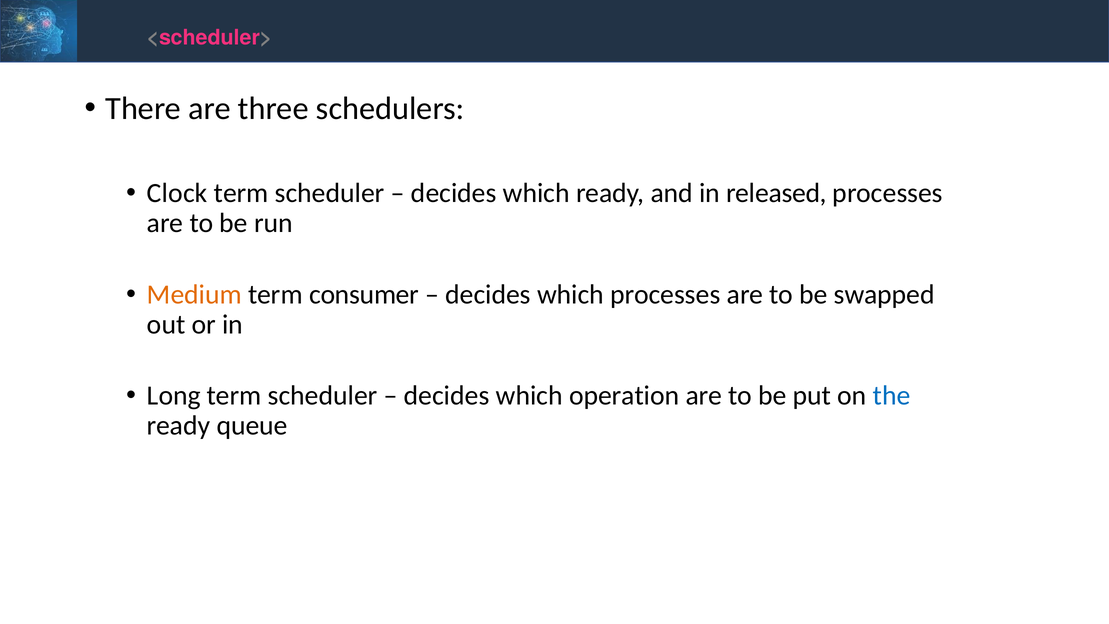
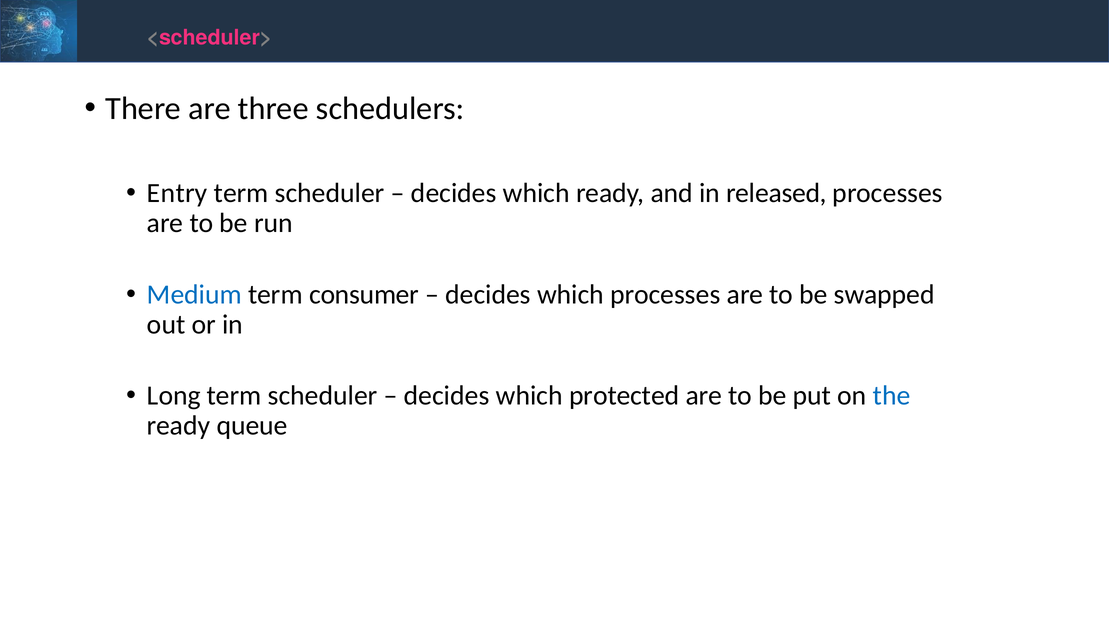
Clock: Clock -> Entry (177, 193)
Medium colour: orange -> blue (194, 294)
operation: operation -> protected (624, 396)
